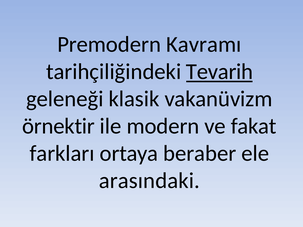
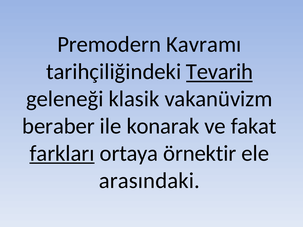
örnektir: örnektir -> beraber (58, 126)
modern: modern -> konarak (163, 126)
farkları underline: none -> present (62, 154)
beraber: beraber -> örnektir (200, 154)
